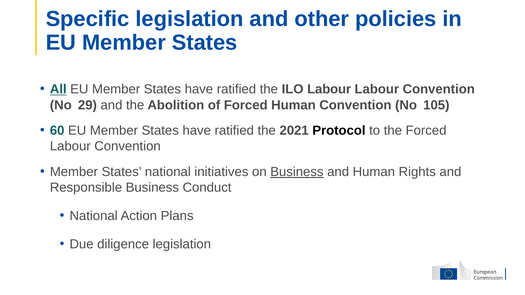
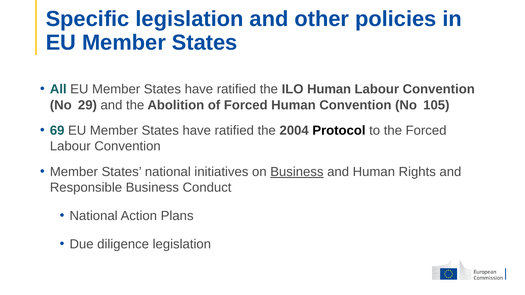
All underline: present -> none (58, 89)
ILO Labour: Labour -> Human (329, 89)
60: 60 -> 69 (57, 131)
2021: 2021 -> 2004 (294, 131)
